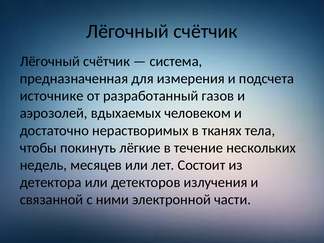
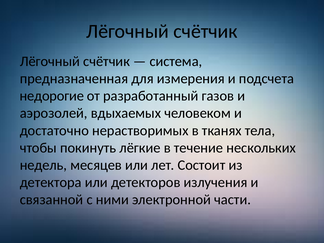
источнике: источнике -> недорогие (52, 96)
